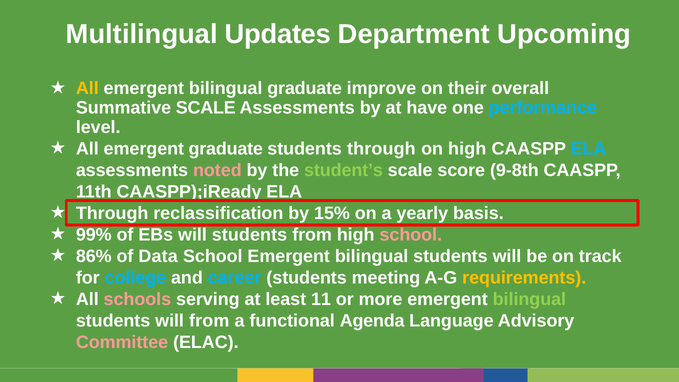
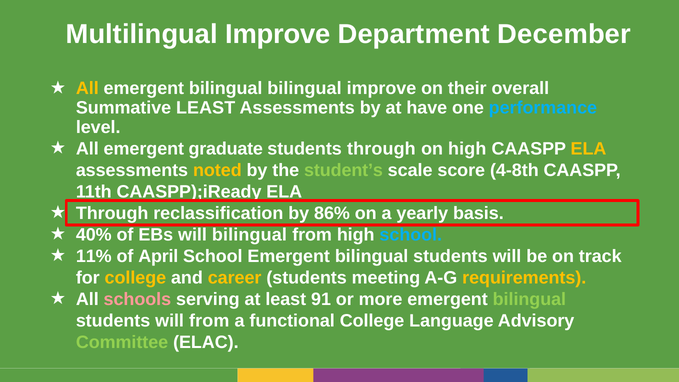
Multilingual Updates: Updates -> Improve (278, 34)
Upcoming: Upcoming -> December (564, 34)
bilingual graduate: graduate -> bilingual (304, 89)
Summative SCALE: SCALE -> LEAST (206, 108)
ELA colour: light blue -> yellow (589, 149)
noted colour: pink -> yellow (217, 170)
9-8th: 9-8th -> 4-8th (514, 170)
15%: 15% -> 86% (332, 213)
99%: 99% -> 40% (94, 235)
will students: students -> bilingual (249, 235)
school colour: pink -> light blue (411, 235)
86%: 86% -> 11% (94, 256)
Data: Data -> April (158, 256)
college colour: light blue -> yellow (135, 278)
career colour: light blue -> yellow (235, 278)
11: 11 -> 91 (321, 299)
functional Agenda: Agenda -> College (372, 321)
Committee colour: pink -> light green (122, 342)
